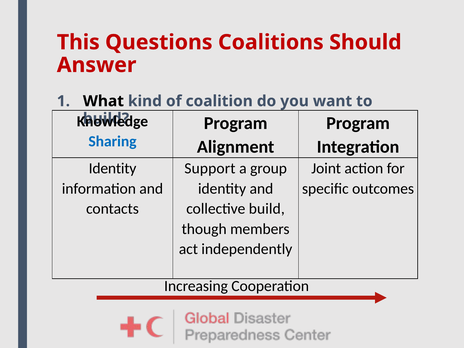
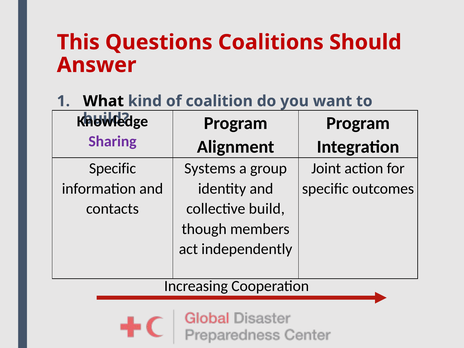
Sharing colour: blue -> purple (113, 141)
Identity: Identity -> Specific (113, 168)
Support: Support -> Systems (210, 168)
